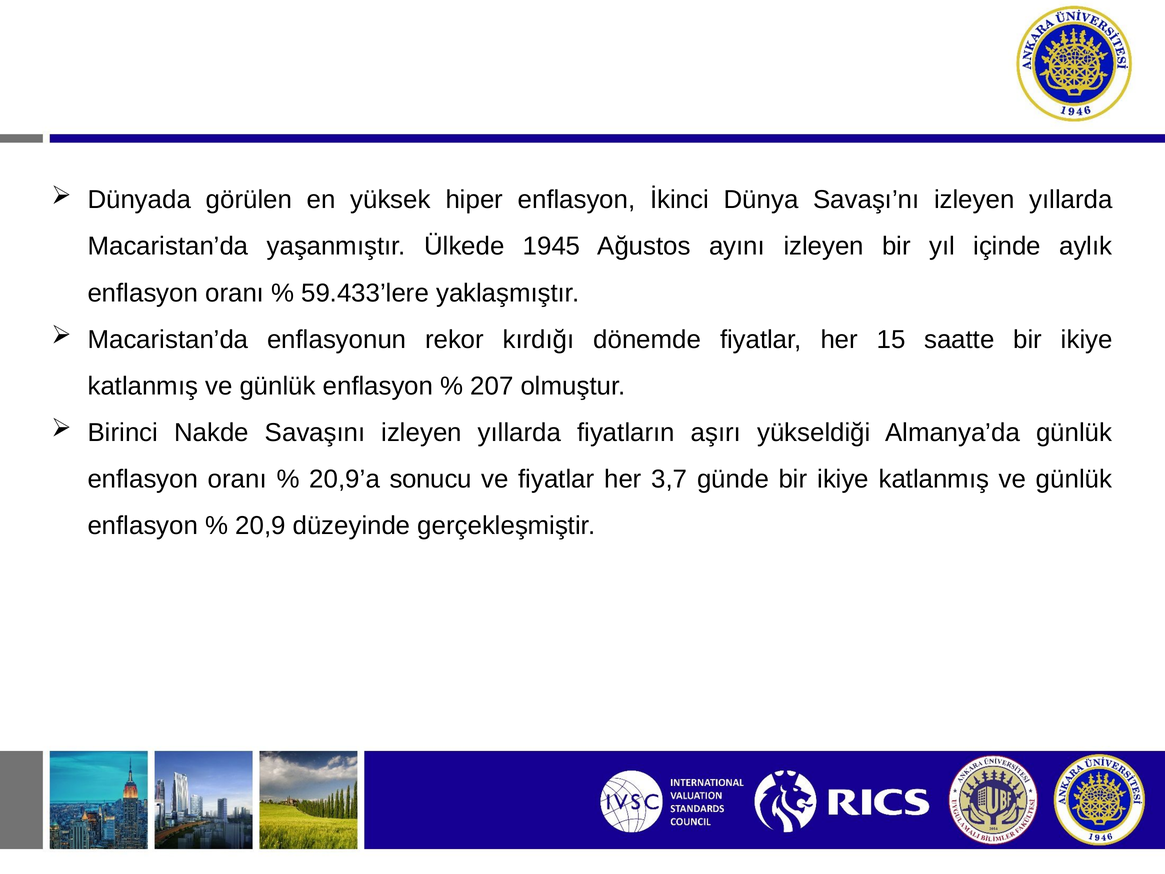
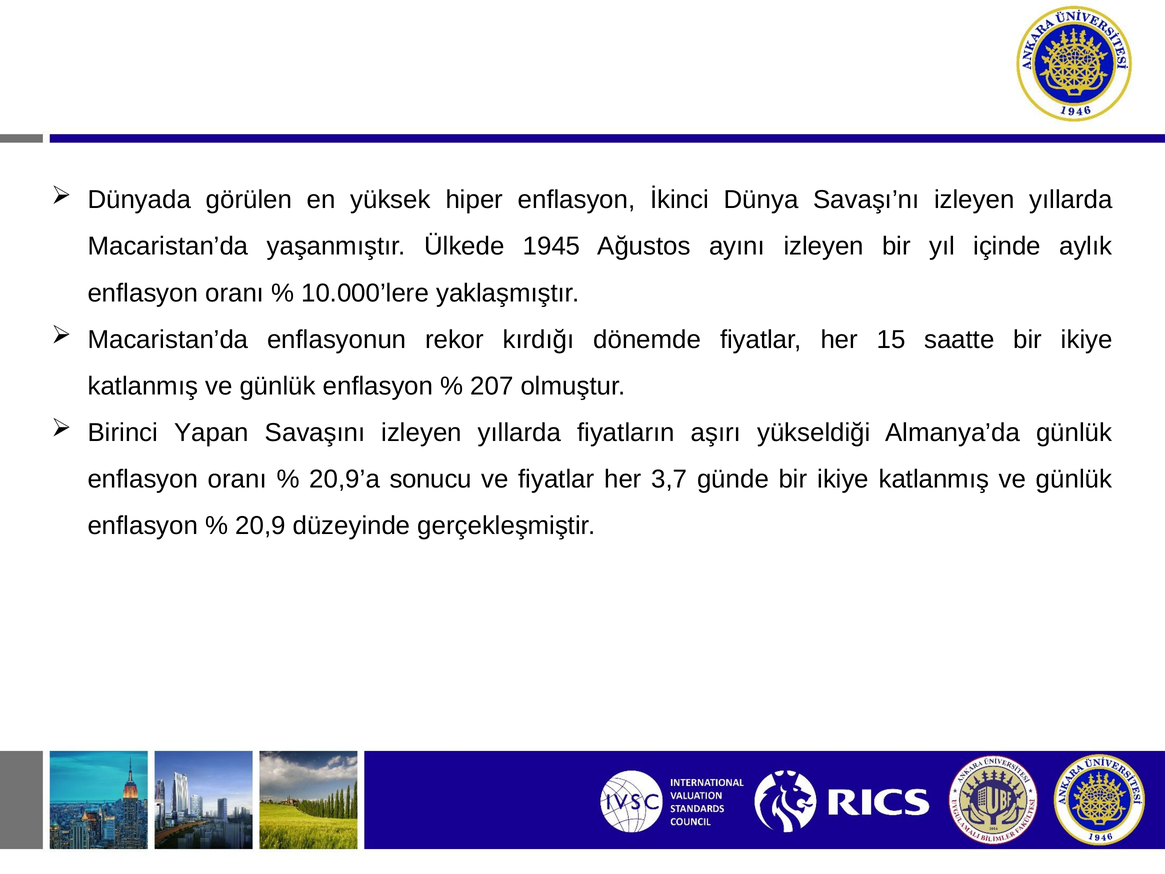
59.433’lere: 59.433’lere -> 10.000’lere (365, 293)
Nakde: Nakde -> Yapan (211, 433)
